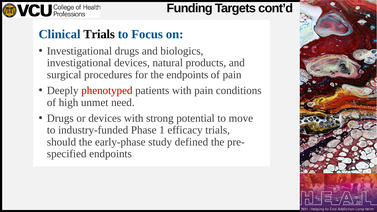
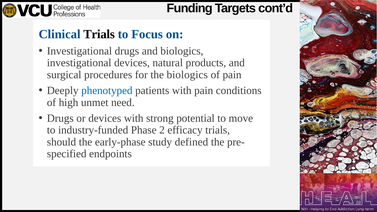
the endpoints: endpoints -> biologics (187, 75)
phenotyped colour: red -> blue (107, 91)
1: 1 -> 2 (162, 130)
